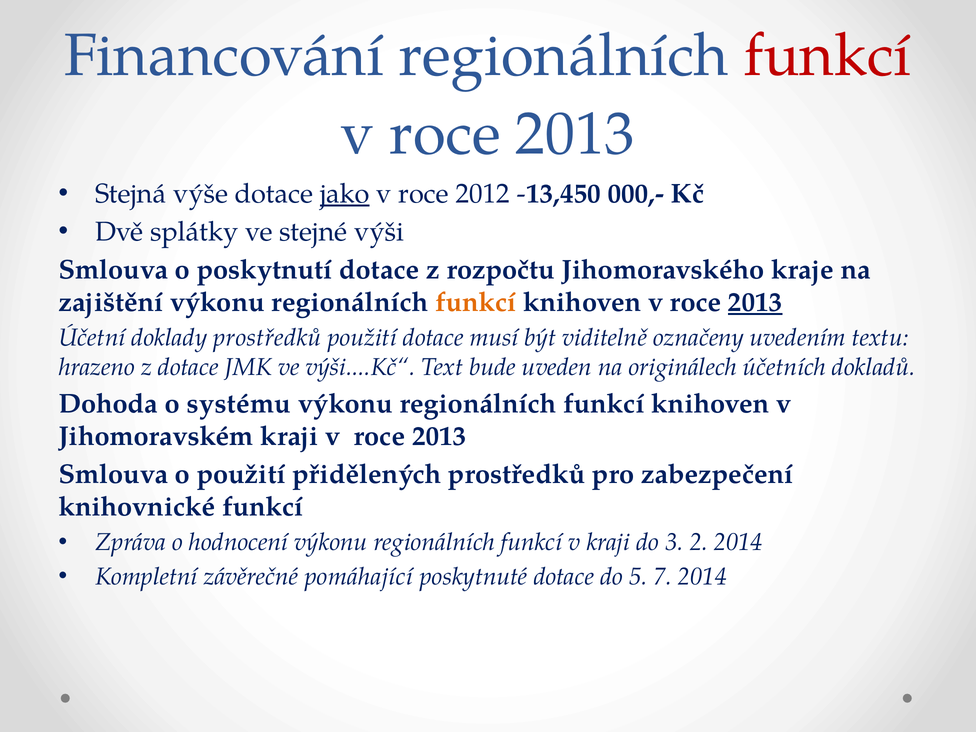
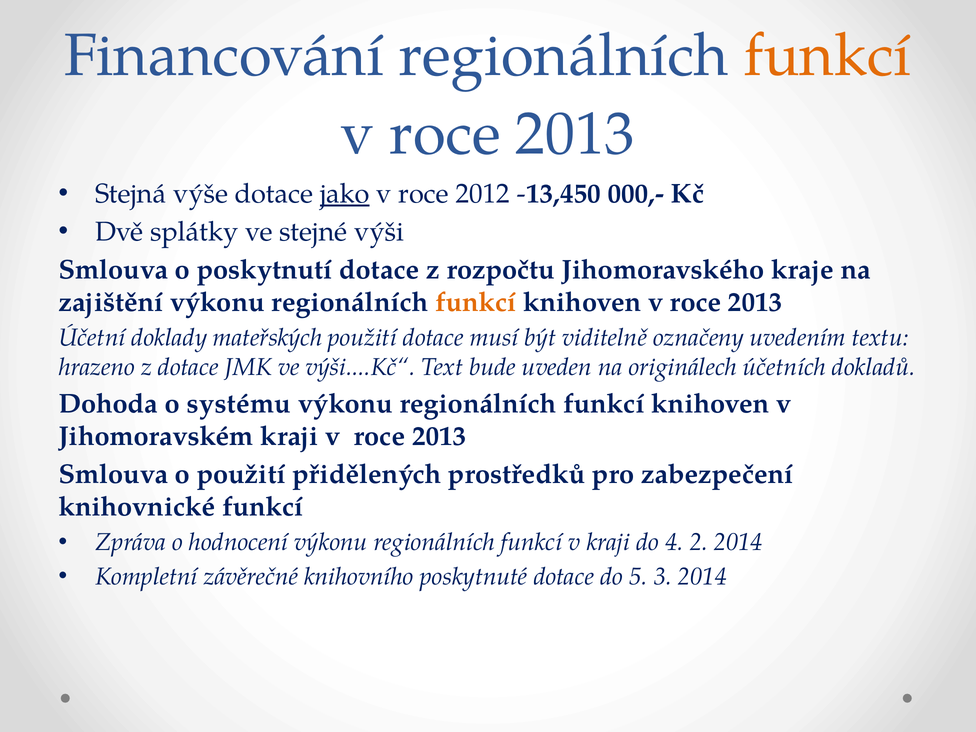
funkcí colour: red -> orange (827, 56)
2013 underline: present -> none (755, 302)
doklady prostředků: prostředků -> mateřských (268, 338)
3: 3 -> 4 (674, 542)
pomáhající: pomáhající -> knihovního (359, 577)
7: 7 -> 3 (663, 577)
